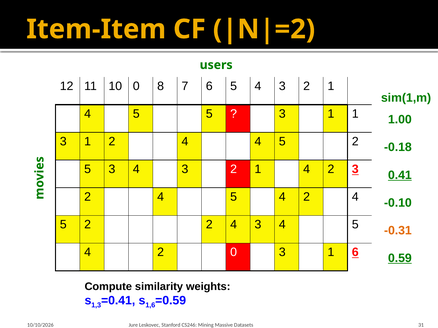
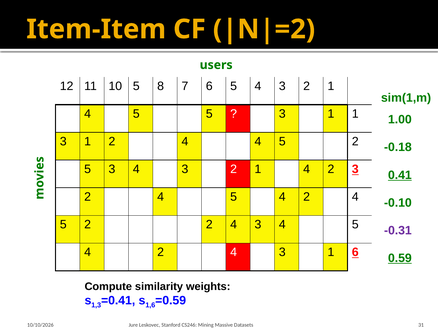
10 0: 0 -> 5 (136, 86)
-0.31 colour: orange -> purple (398, 231)
0: 0 -> 4 (234, 253)
